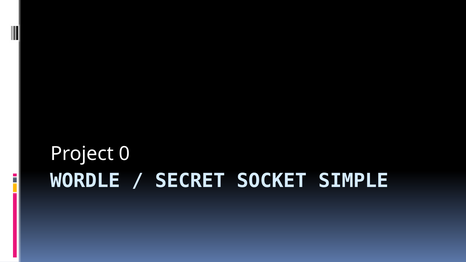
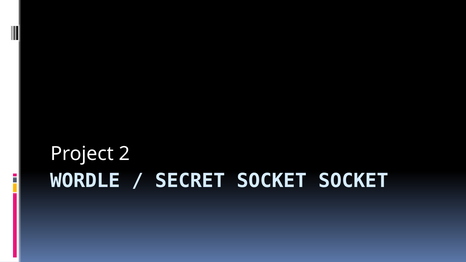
0: 0 -> 2 (124, 154)
SOCKET SIMPLE: SIMPLE -> SOCKET (353, 181)
